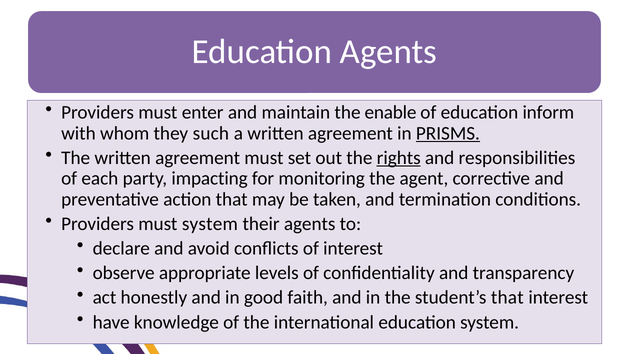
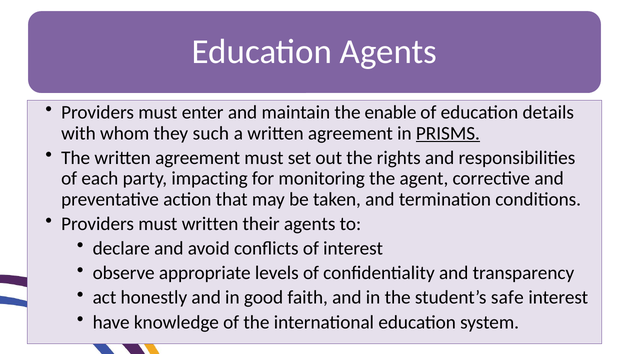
inform: inform -> details (548, 113)
rights underline: present -> none (399, 158)
must system: system -> written (210, 224)
student’s that: that -> safe (507, 298)
